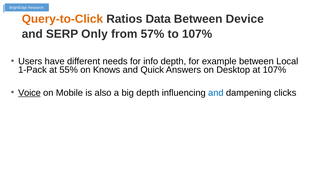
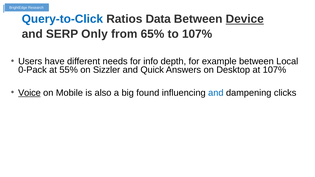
Query-to-Click colour: orange -> blue (62, 19)
Device underline: none -> present (245, 19)
57%: 57% -> 65% (152, 34)
1-Pack: 1-Pack -> 0-Pack (32, 70)
Knows: Knows -> Sizzler (107, 70)
big depth: depth -> found (148, 93)
